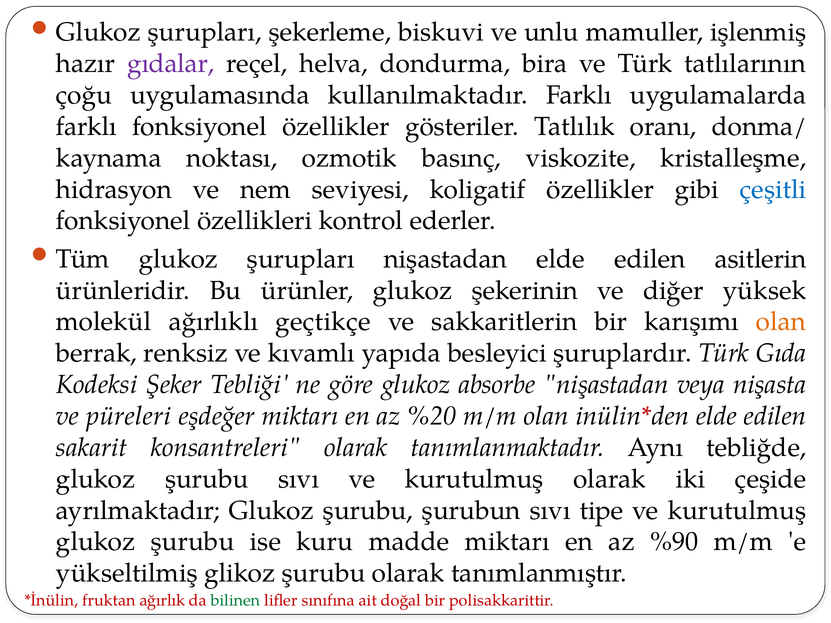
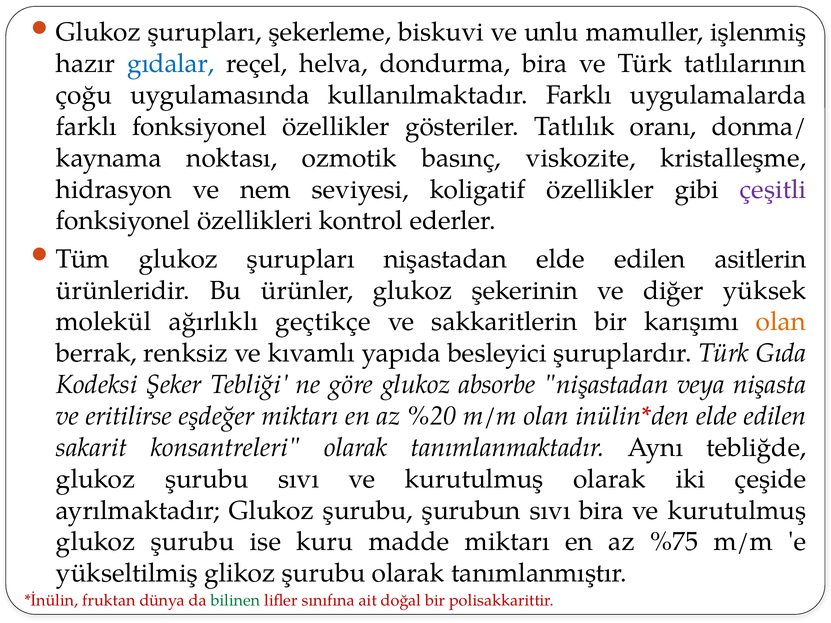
gıdalar colour: purple -> blue (171, 64)
çeşitli colour: blue -> purple (773, 189)
püreleri: püreleri -> eritilirse (129, 416)
sıvı tipe: tipe -> bira (602, 511)
%90: %90 -> %75 (674, 542)
ağırlık: ağırlık -> dünya (162, 601)
